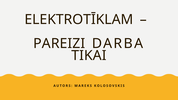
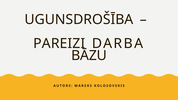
ELEKTROTĪKLAM: ELEKTROTĪKLAM -> UGUNSDROŠĪBA (79, 20)
TIKAI: TIKAI -> BĀZU (89, 56)
